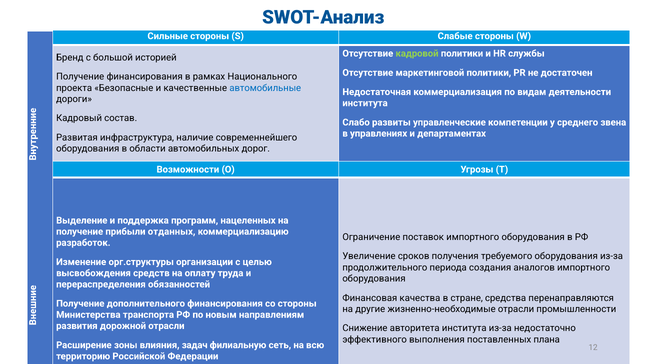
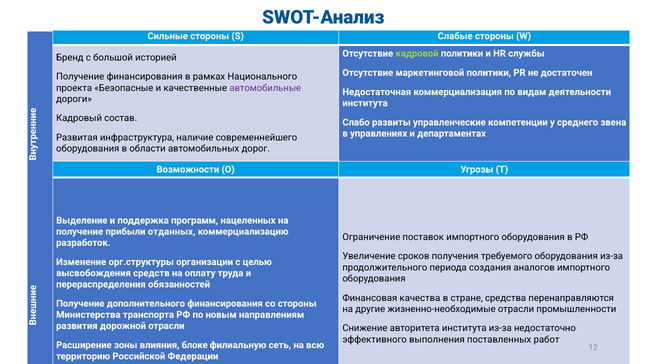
автомобильные colour: blue -> purple (265, 88)
плана: плана -> работ (547, 339)
задач: задач -> блоке (195, 345)
